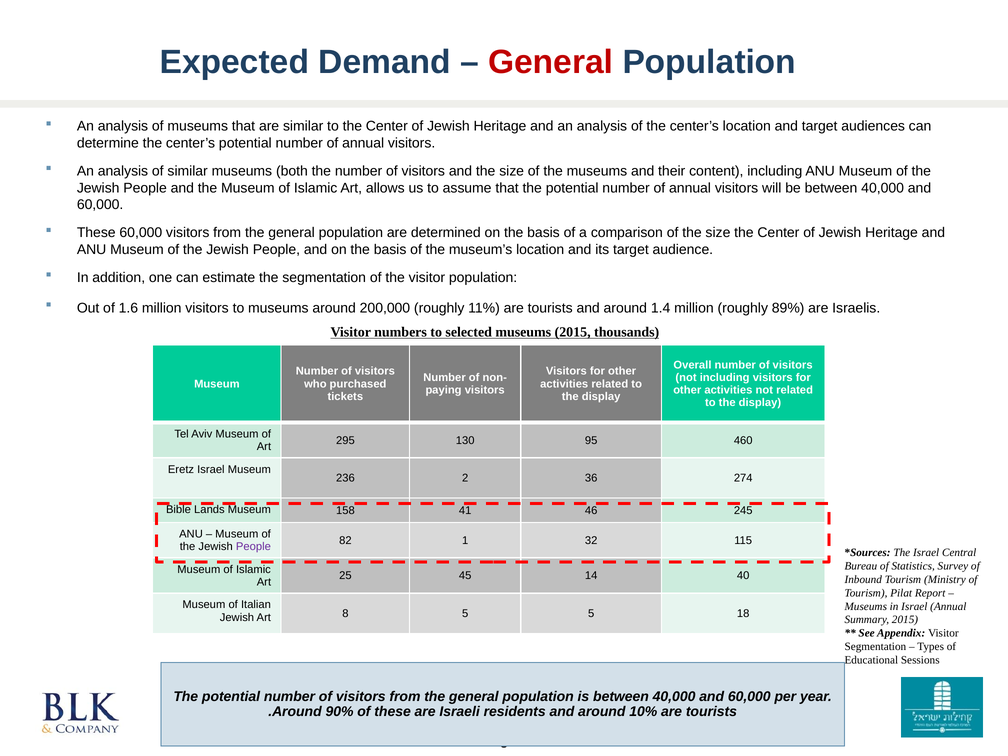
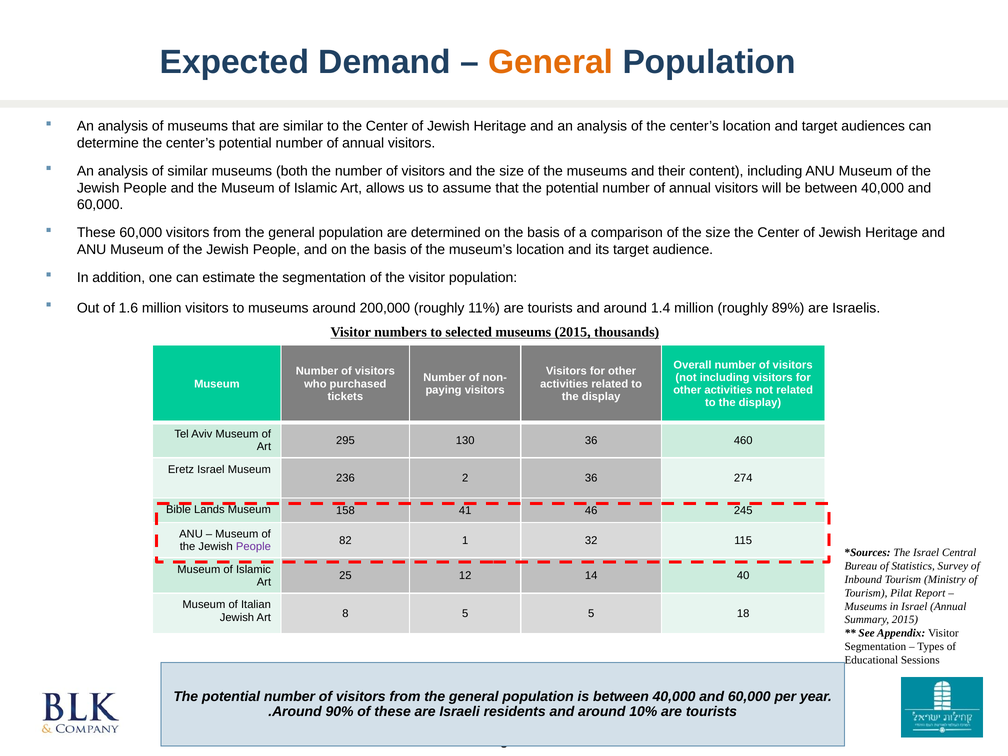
General colour: red -> orange (551, 62)
130 95: 95 -> 36 (591, 440)
45: 45 -> 12 (465, 576)
